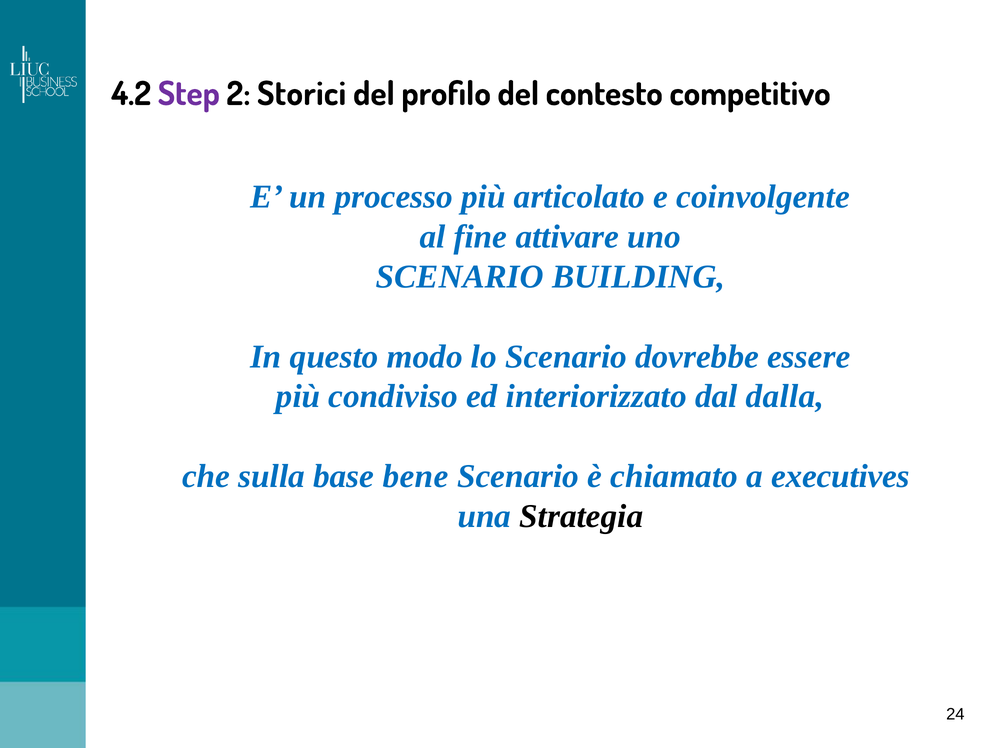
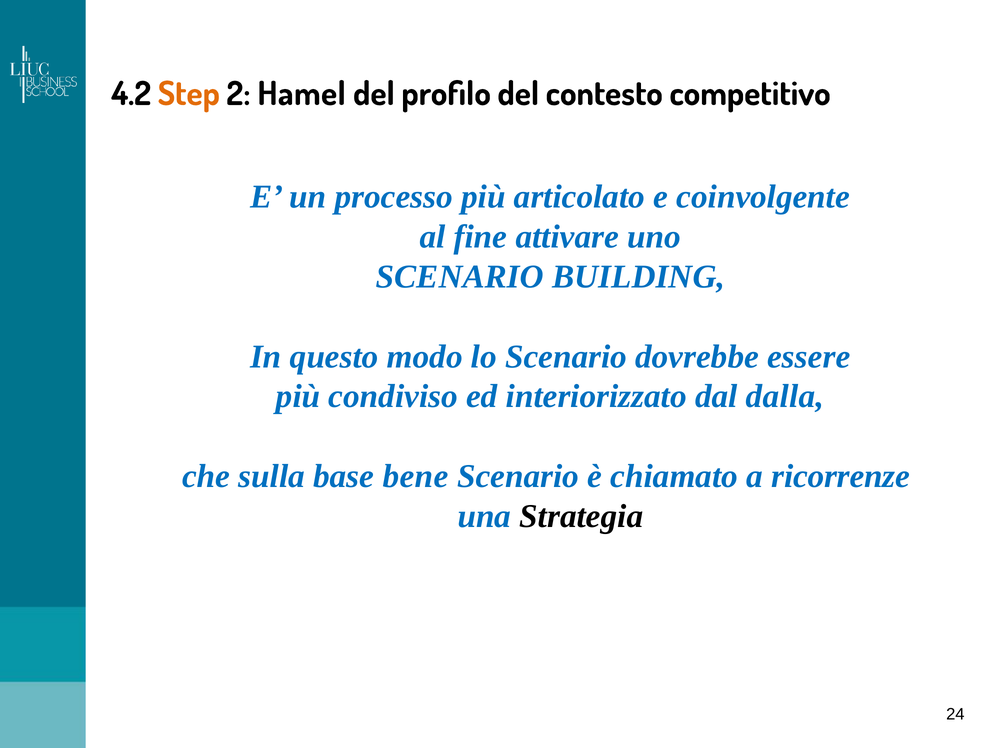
Step colour: purple -> orange (189, 94)
Storici: Storici -> Hamel (302, 94)
executives: executives -> ricorrenze (841, 477)
